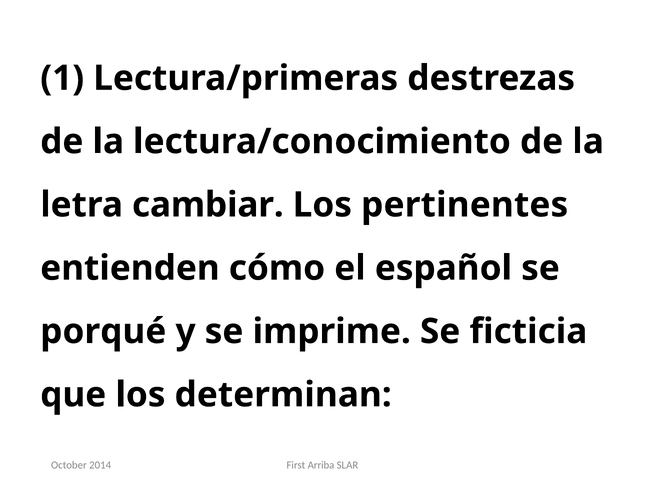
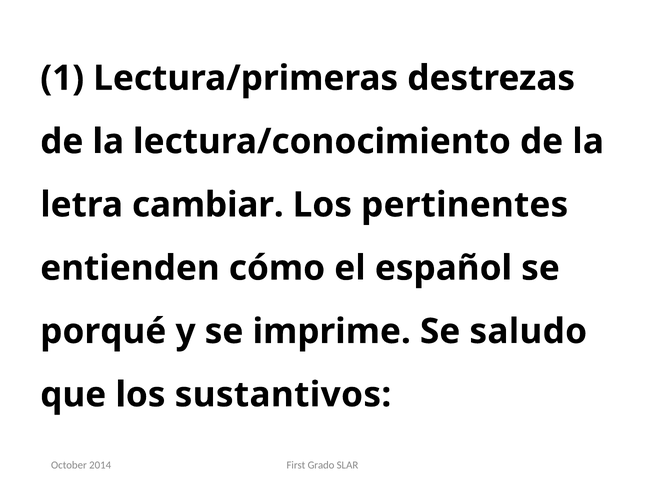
ficticia: ficticia -> saludo (528, 331)
determinan: determinan -> sustantivos (283, 395)
Arriba: Arriba -> Grado (321, 465)
